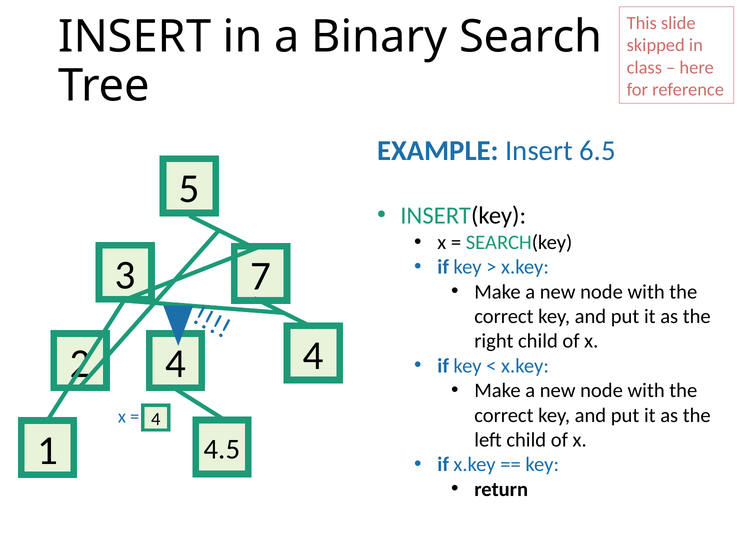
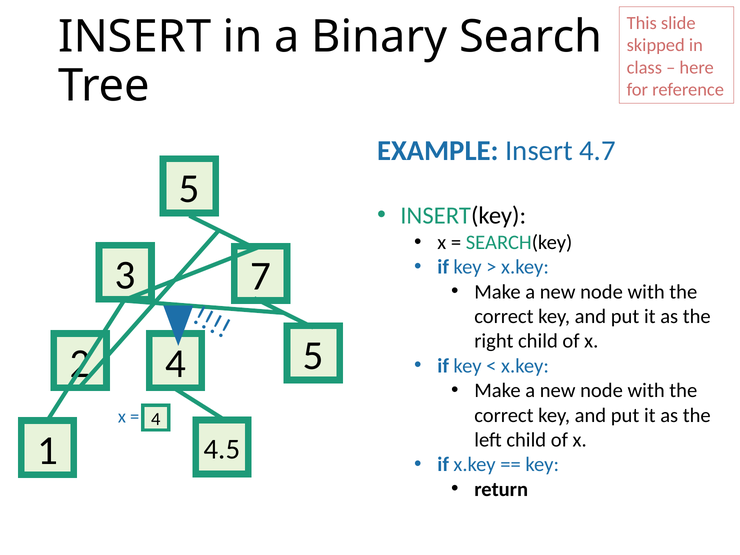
6.5: 6.5 -> 4.7 (597, 151)
4: 4 -> 5 (313, 356)
